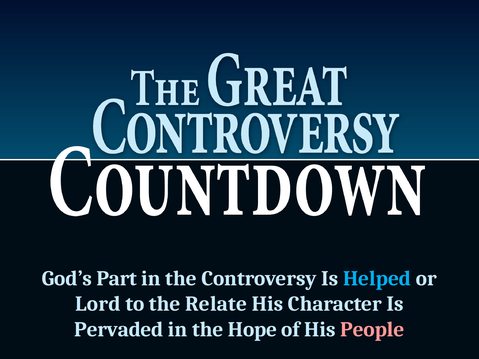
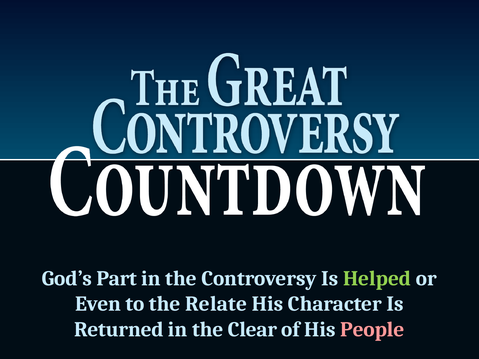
Helped colour: light blue -> light green (377, 279)
Lord: Lord -> Even (98, 304)
Pervaded: Pervaded -> Returned (119, 330)
Hope: Hope -> Clear (252, 330)
